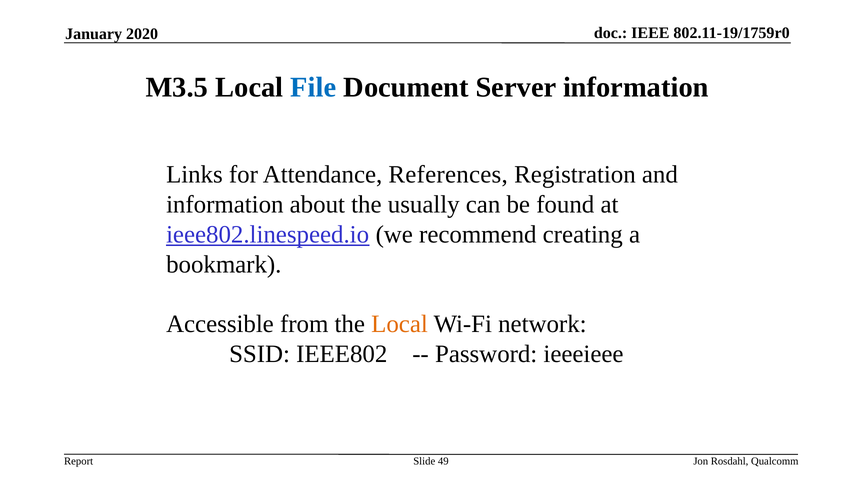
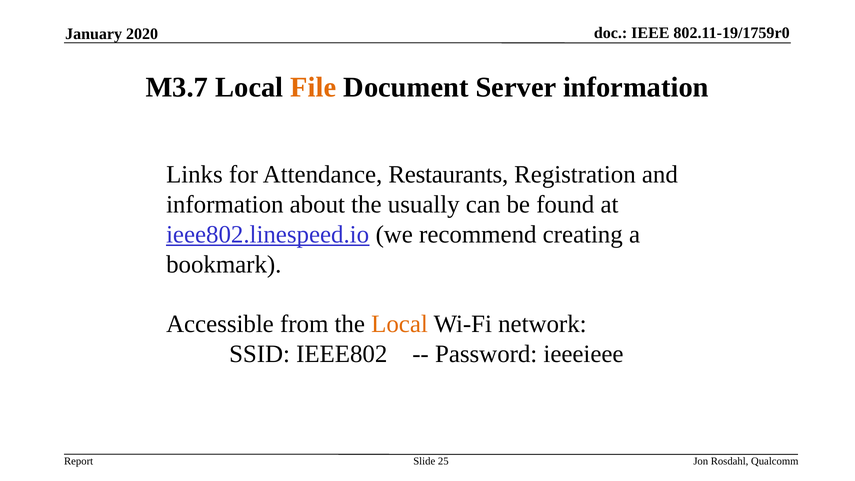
M3.5: M3.5 -> M3.7 (177, 87)
File colour: blue -> orange (313, 87)
References: References -> Restaurants (448, 174)
49: 49 -> 25 (443, 461)
